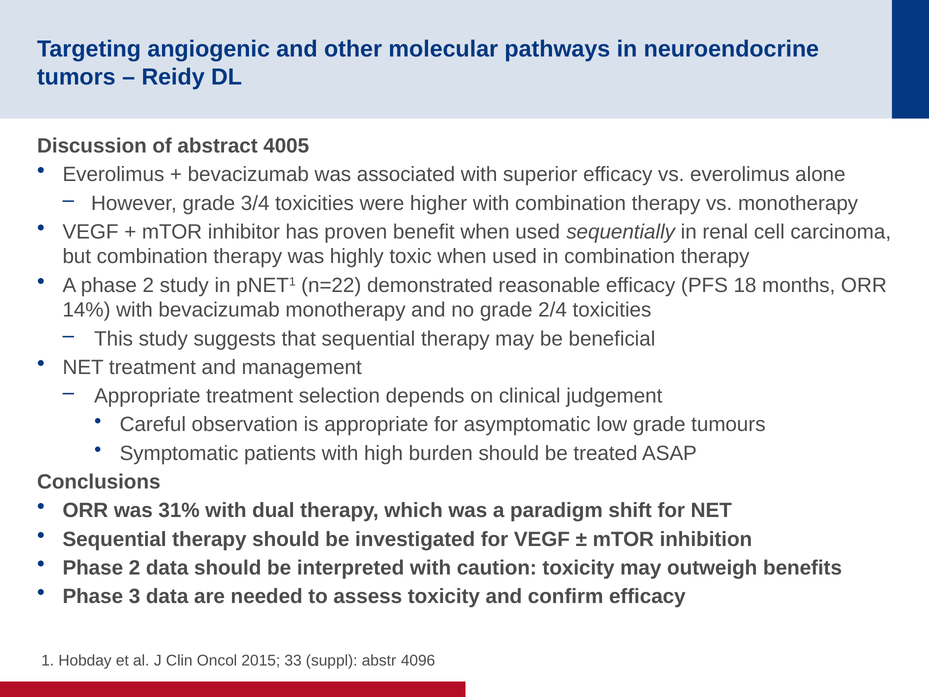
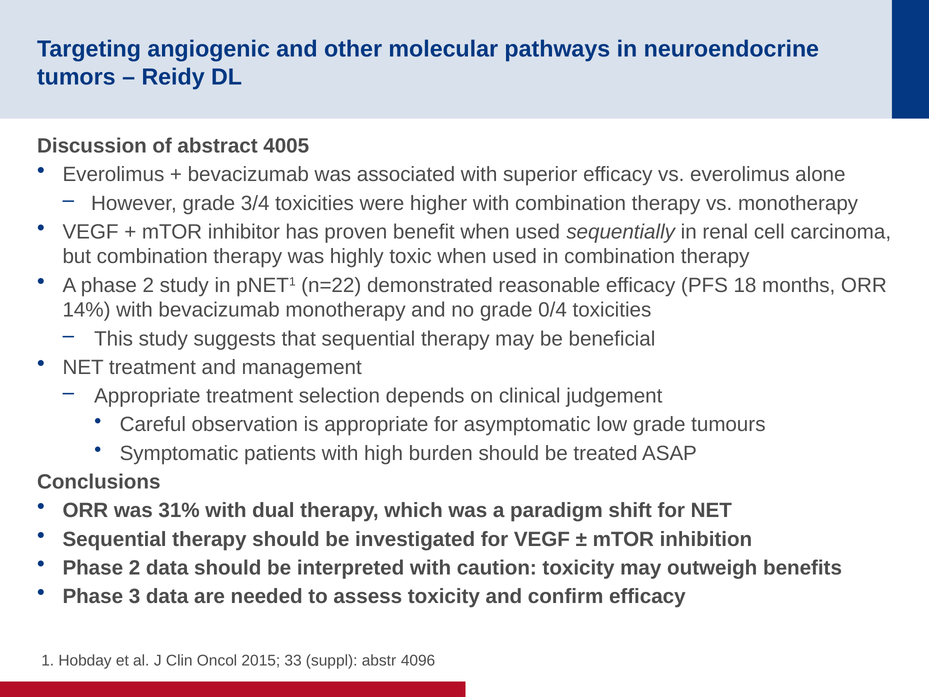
2/4: 2/4 -> 0/4 (553, 310)
